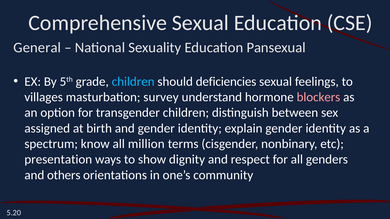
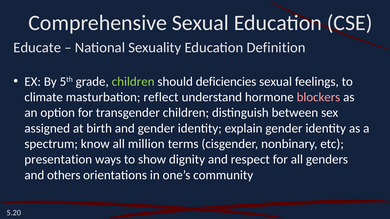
General: General -> Educate (37, 48)
Pansexual: Pansexual -> Definition (276, 48)
children colour: light blue -> light green (133, 82)
villages: villages -> climate (44, 97)
survey: survey -> reflect (161, 97)
